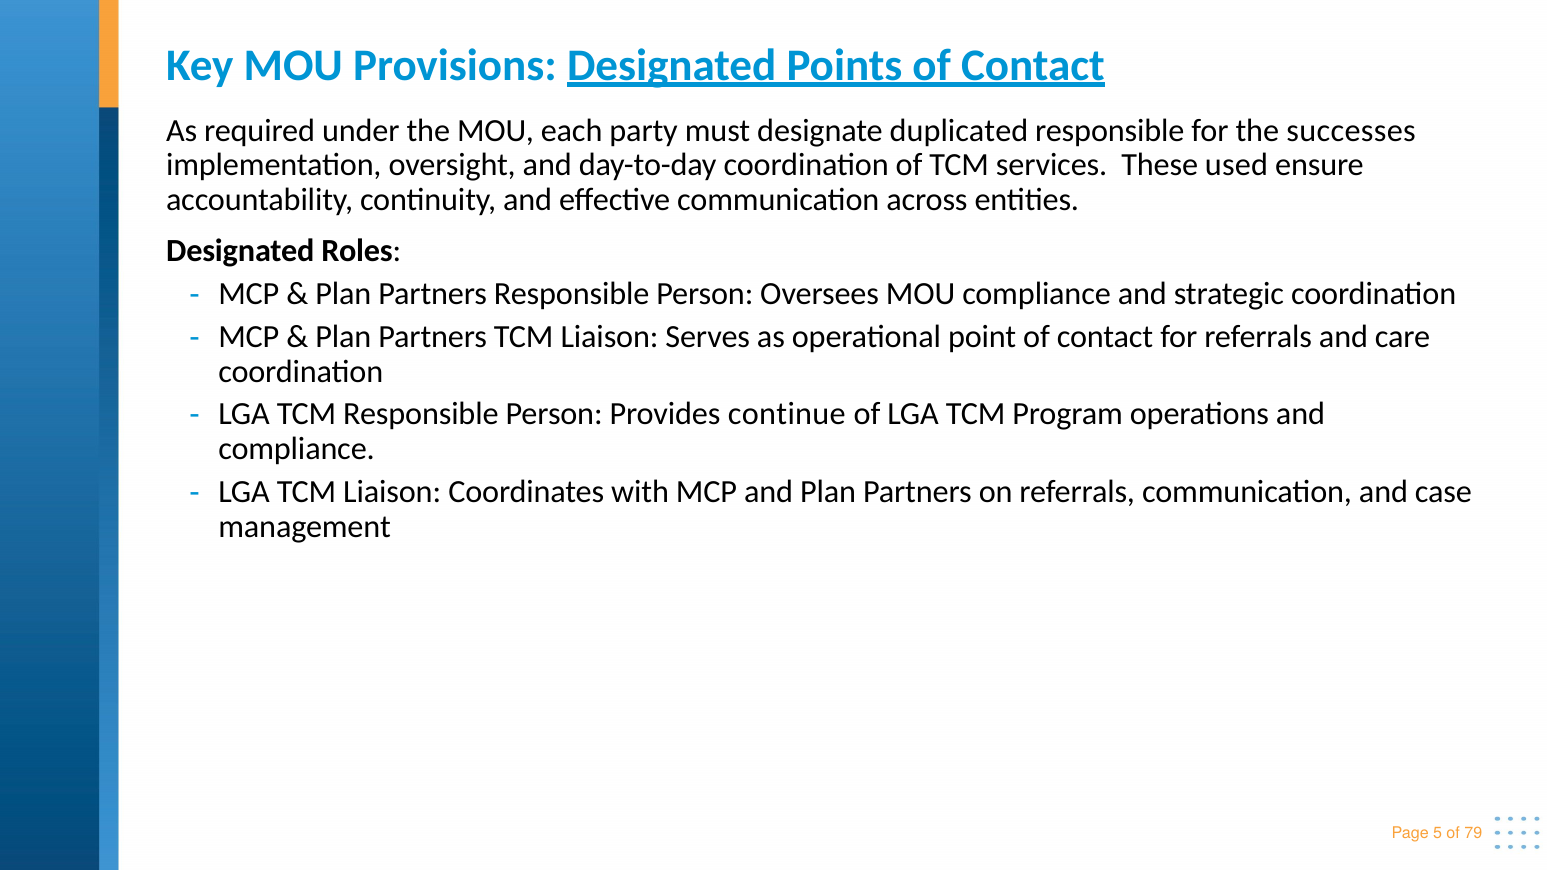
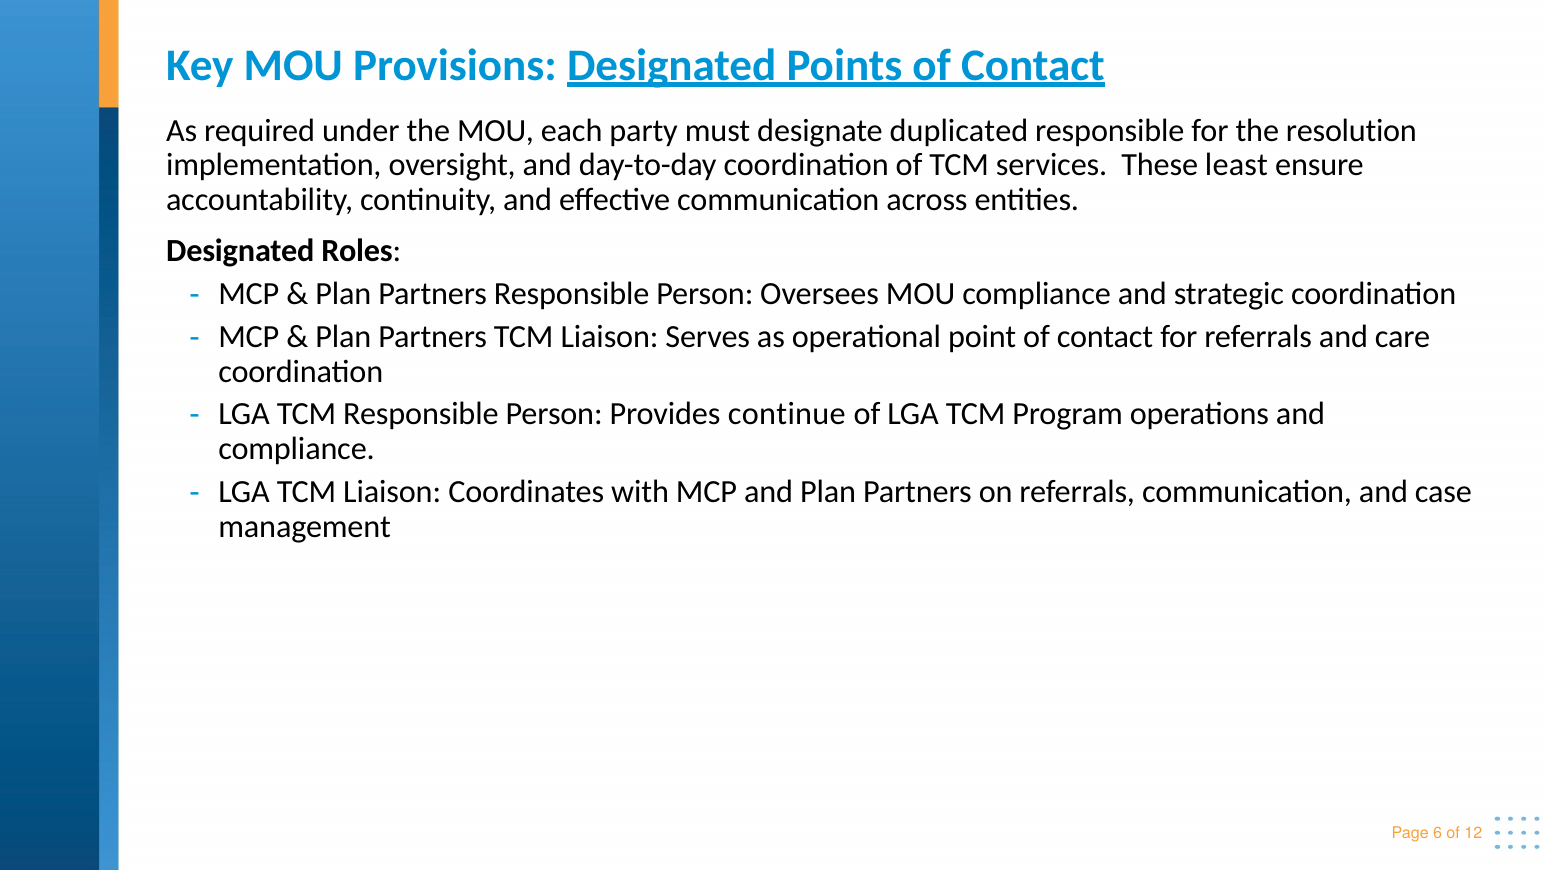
successes: successes -> resolution (1351, 130)
used: used -> least (1236, 165)
5: 5 -> 6 (1438, 833)
79: 79 -> 12 (1473, 833)
